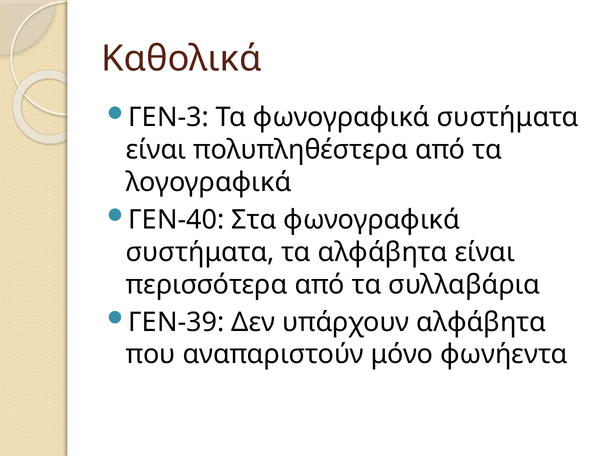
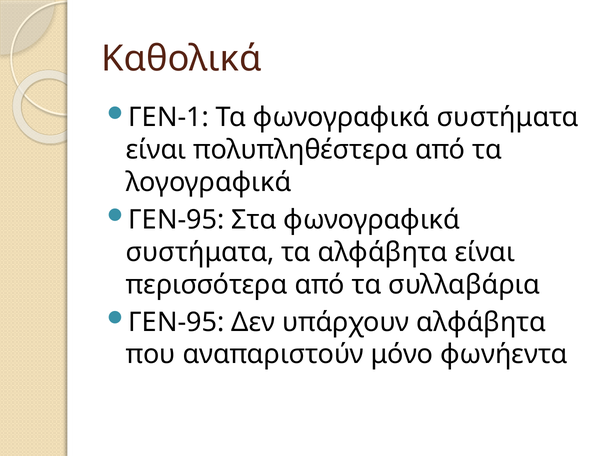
ΓΕΝ-3: ΓΕΝ-3 -> ΓΕΝ-1 (169, 117)
ΓΕΝ-40: ΓΕΝ-40 -> ΓΕΝ-95 (176, 220)
ΓΕΝ-39: ΓΕΝ-39 -> ΓΕΝ-95 (176, 322)
